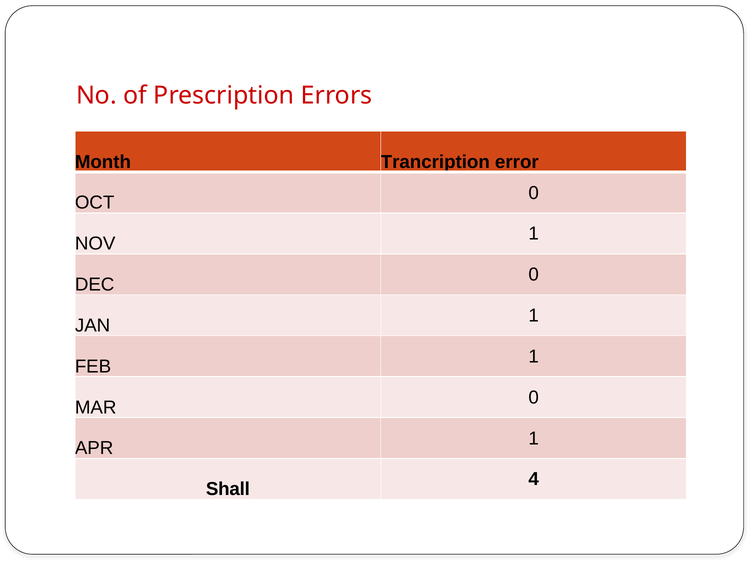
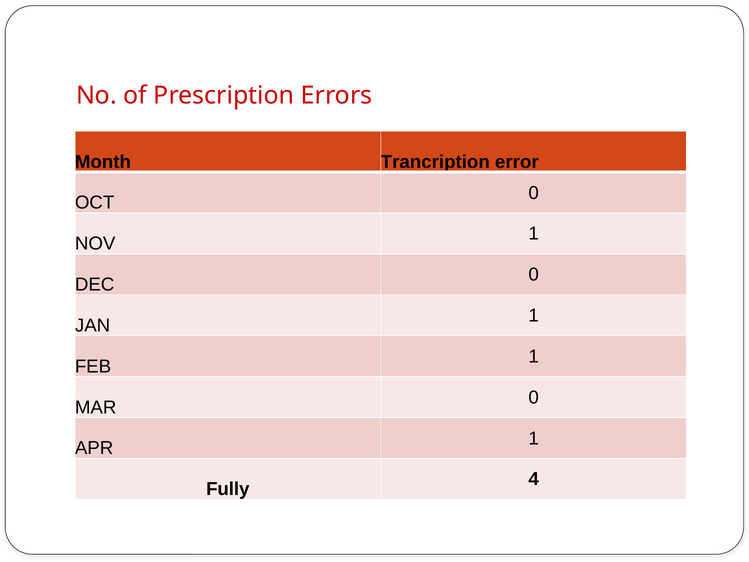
Shall: Shall -> Fully (228, 489)
